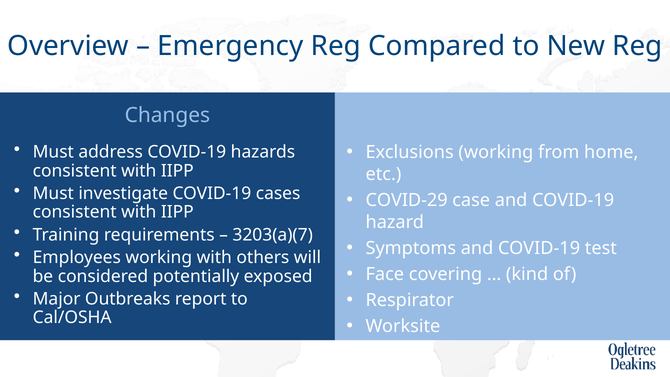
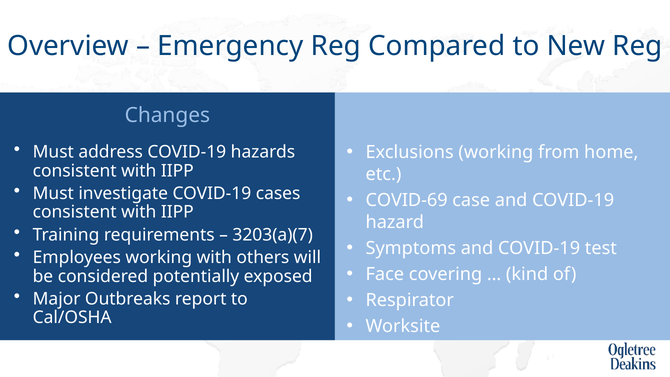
COVID-29: COVID-29 -> COVID-69 (407, 200)
